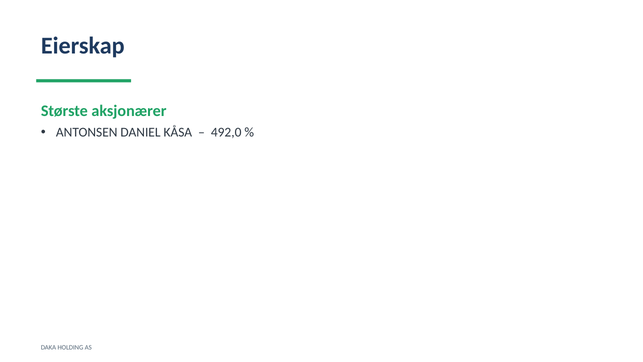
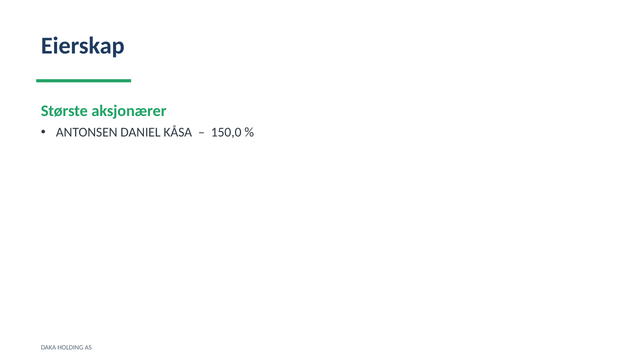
492,0: 492,0 -> 150,0 (226, 132)
